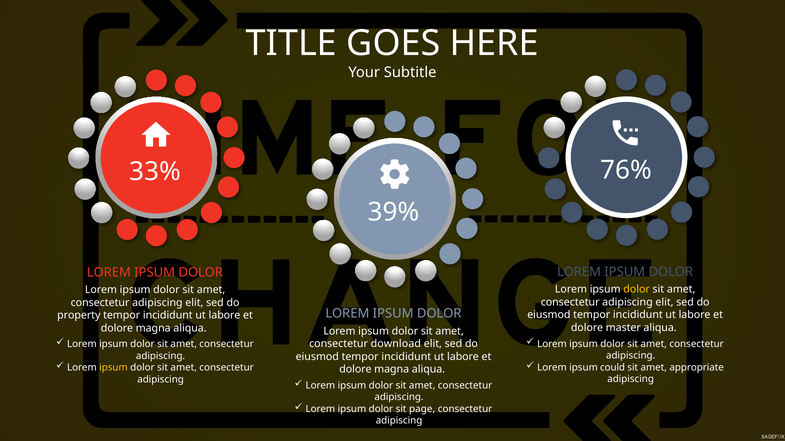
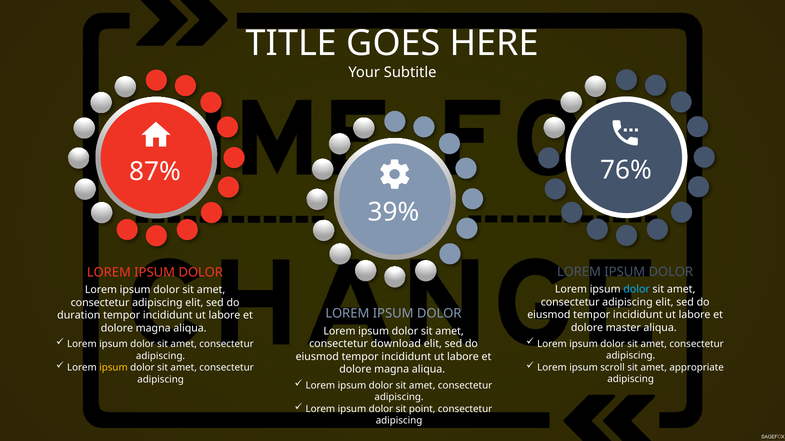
33%: 33% -> 87% (155, 172)
dolor colour: yellow -> light blue (637, 290)
property: property -> duration (79, 316)
could: could -> scroll (612, 368)
page: page -> point (422, 409)
